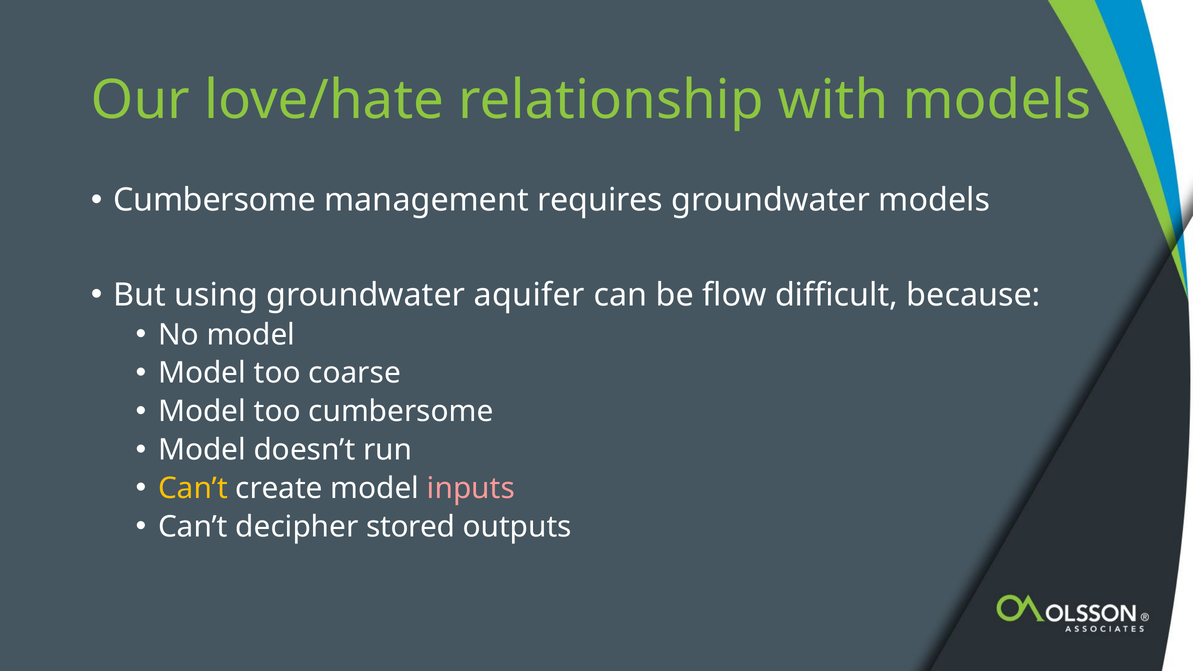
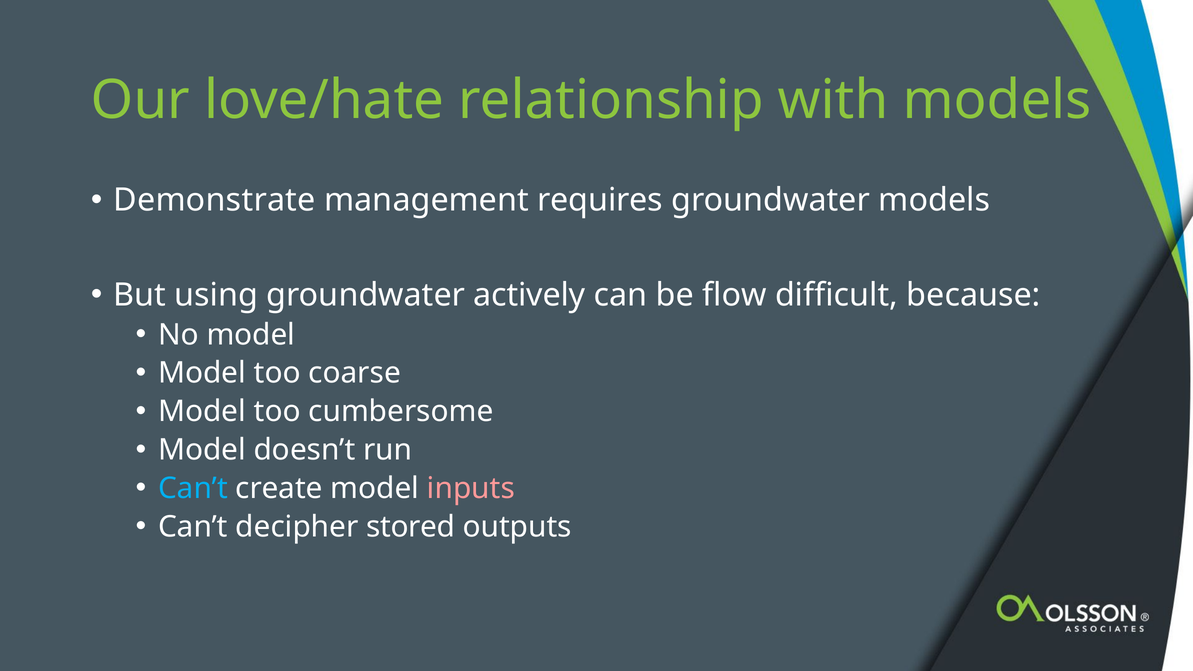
Cumbersome: Cumbersome -> Demonstrate (214, 200)
aquifer: aquifer -> actively (529, 295)
Can’t colour: yellow -> light blue (193, 488)
